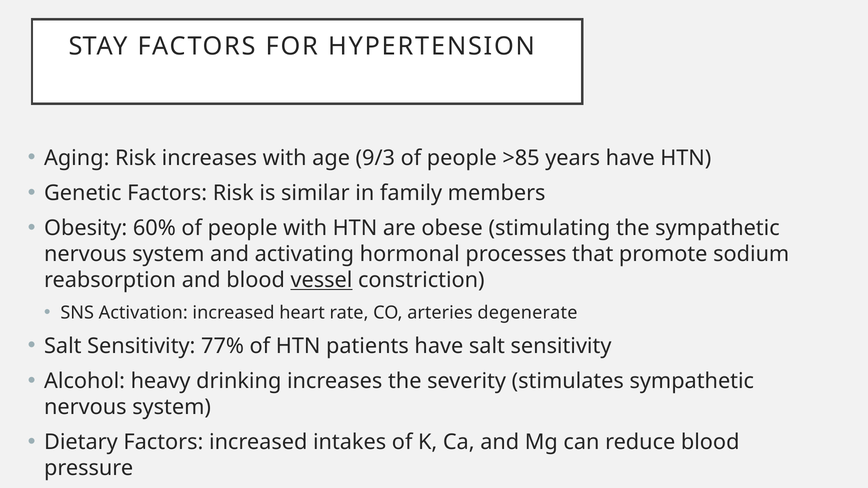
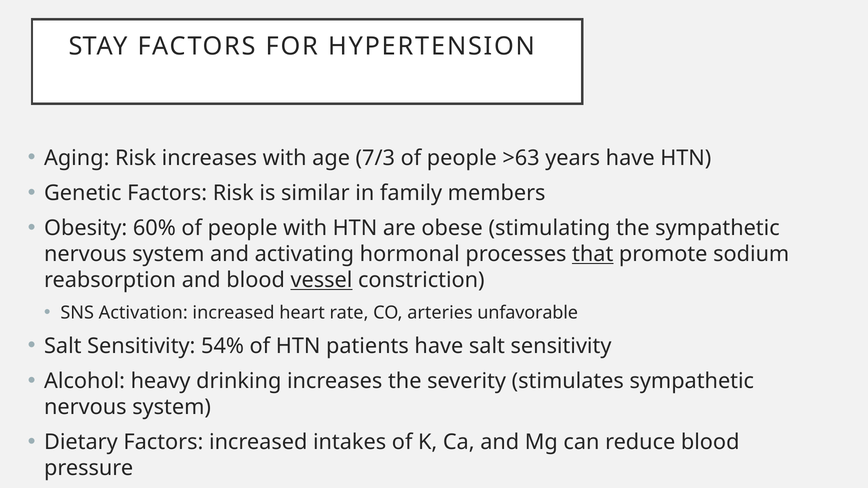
9/3: 9/3 -> 7/3 (375, 158)
>85: >85 -> >63 (521, 158)
that underline: none -> present (593, 254)
degenerate: degenerate -> unfavorable (528, 313)
77%: 77% -> 54% (223, 346)
